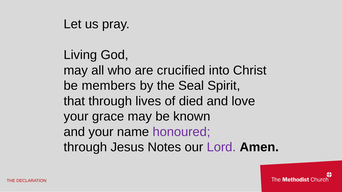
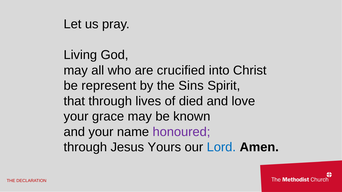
members: members -> represent (109, 86)
Seal: Seal -> Sins (191, 86)
Notes: Notes -> Yours (164, 147)
Lord colour: purple -> blue (221, 147)
